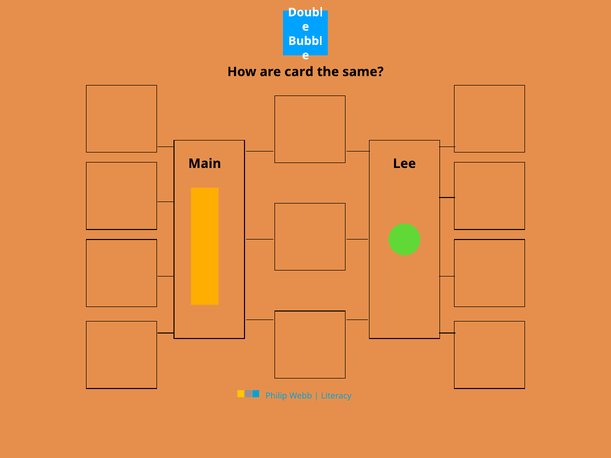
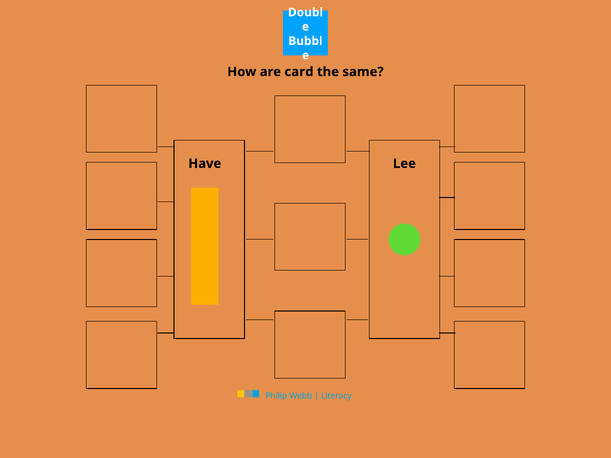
Main: Main -> Have (205, 164)
